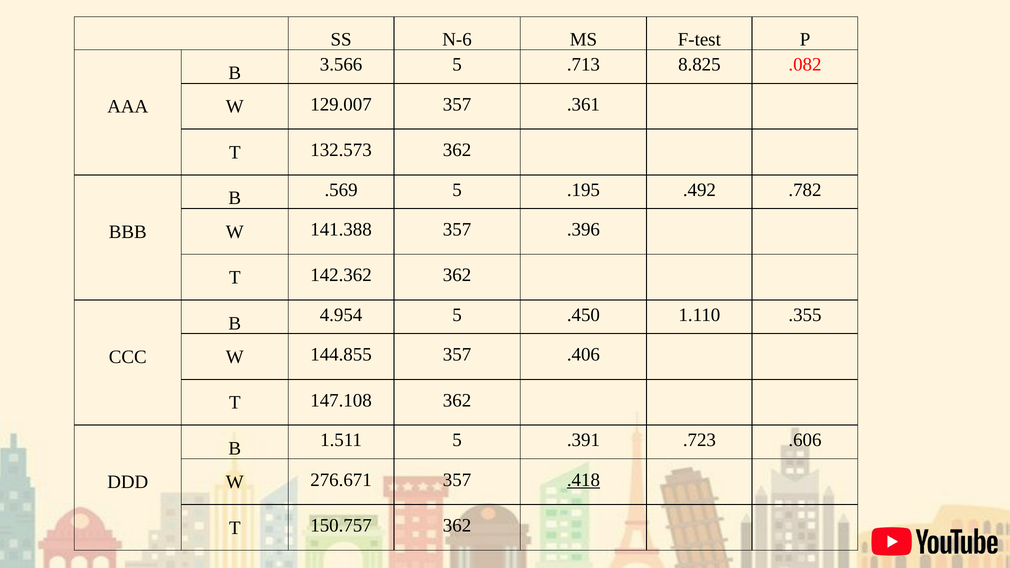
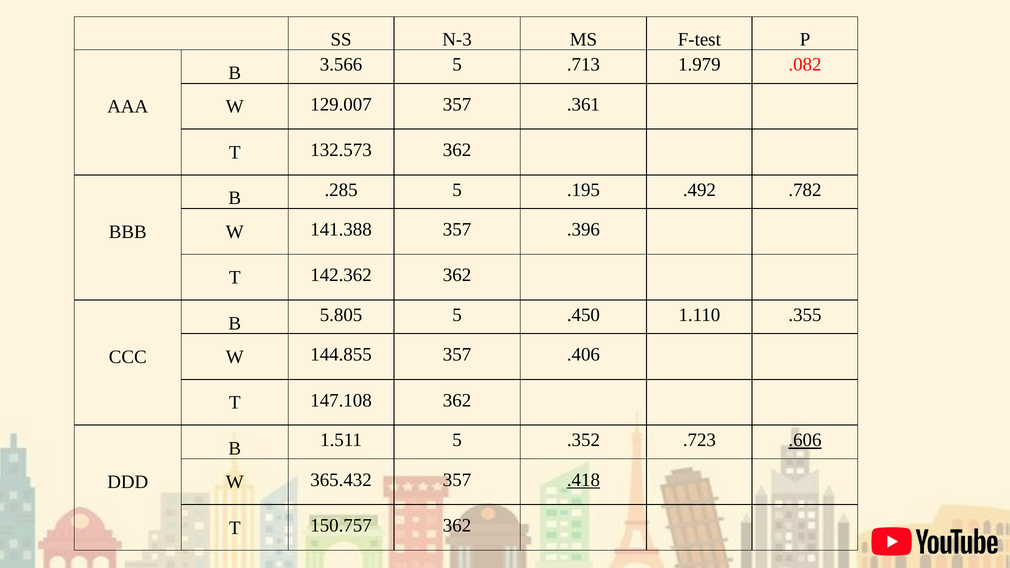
N-6: N-6 -> N-3 (457, 39)
8.825: 8.825 -> 1.979 (699, 65)
.569: .569 -> .285 (341, 190)
4.954: 4.954 -> 5.805 (341, 315)
.391: .391 -> .352 (583, 440)
.606 underline: none -> present (805, 440)
276.671: 276.671 -> 365.432 (341, 480)
